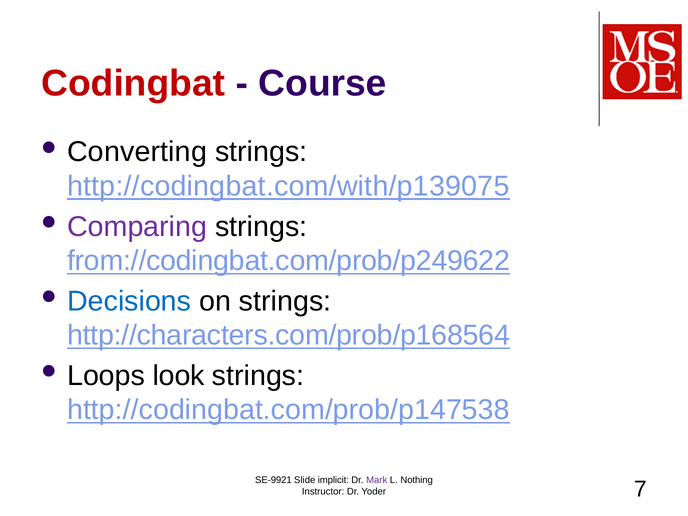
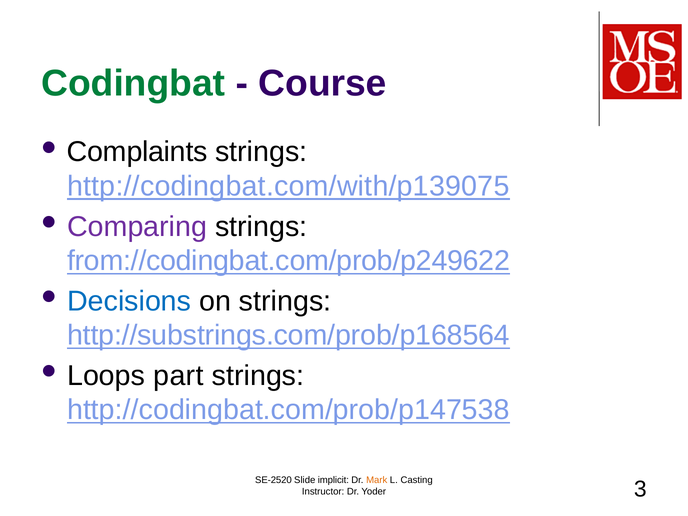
Codingbat colour: red -> green (133, 83)
Converting: Converting -> Complaints (137, 152)
http://characters.com/prob/p168564: http://characters.com/prob/p168564 -> http://substrings.com/prob/p168564 (289, 335)
look: look -> part (178, 376)
SE-9921: SE-9921 -> SE-2520 (273, 480)
Mark colour: purple -> orange (377, 480)
Nothing: Nothing -> Casting (417, 480)
7: 7 -> 3 (640, 489)
